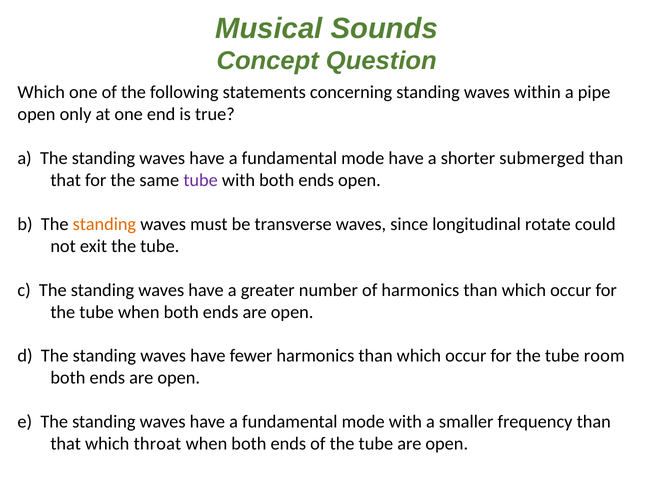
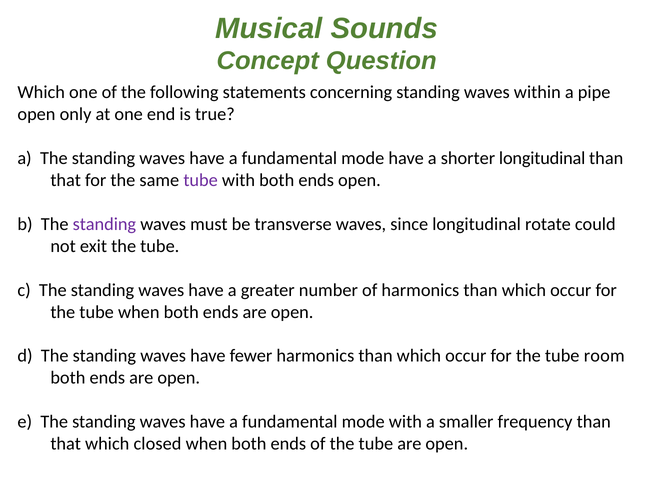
shorter submerged: submerged -> longitudinal (542, 158)
standing colour: orange -> purple (104, 224)
throat: throat -> closed (157, 444)
